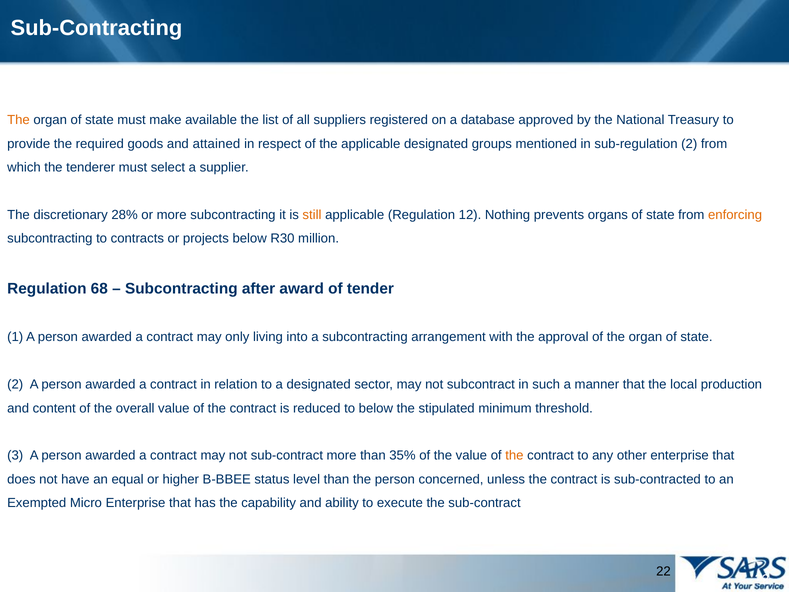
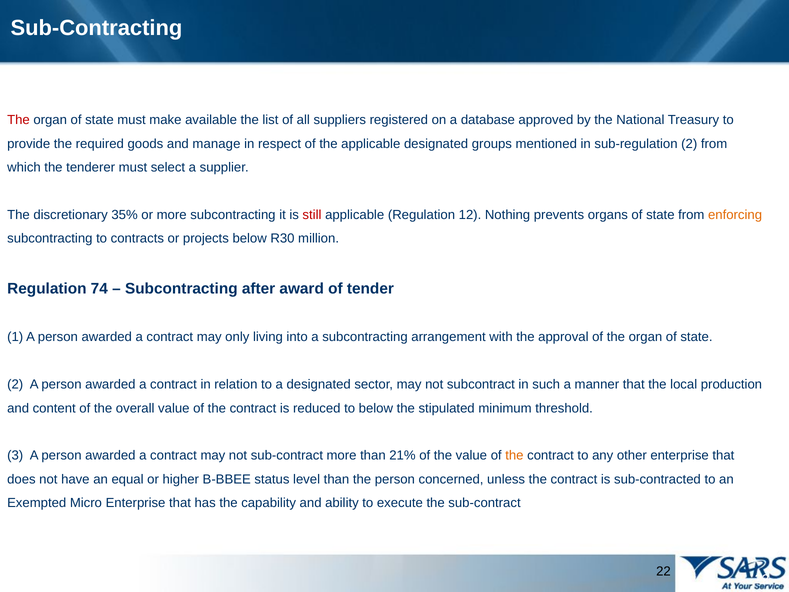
The colour: orange -> red (18, 120)
attained: attained -> manage (216, 144)
28%: 28% -> 35% (125, 215)
still colour: orange -> red (312, 215)
68: 68 -> 74 (99, 289)
35%: 35% -> 21% (402, 455)
